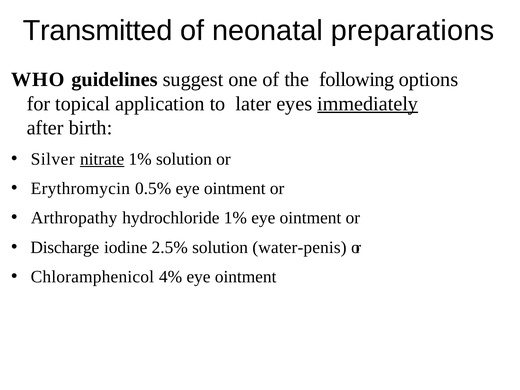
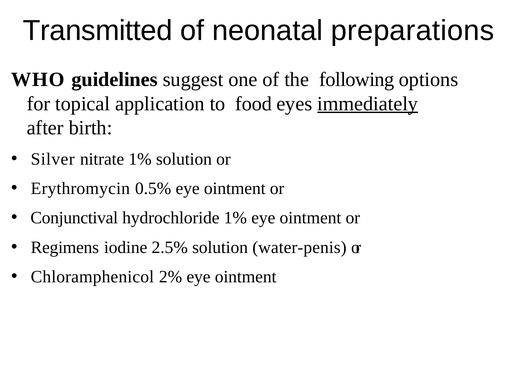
later: later -> food (254, 104)
nitrate underline: present -> none (102, 159)
Arthropathy: Arthropathy -> Conjunctival (74, 218)
Discharge: Discharge -> Regimens (65, 247)
4%: 4% -> 2% (171, 277)
